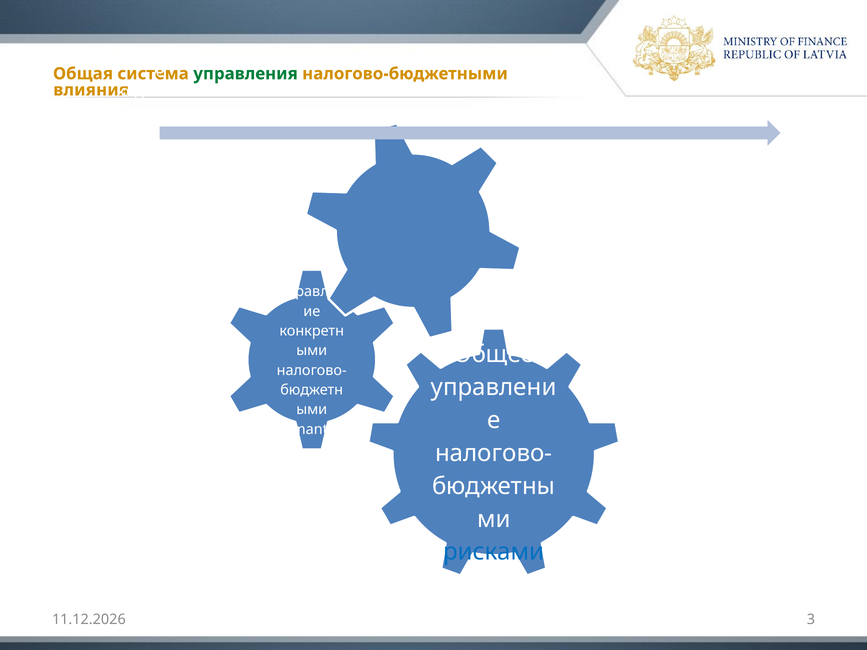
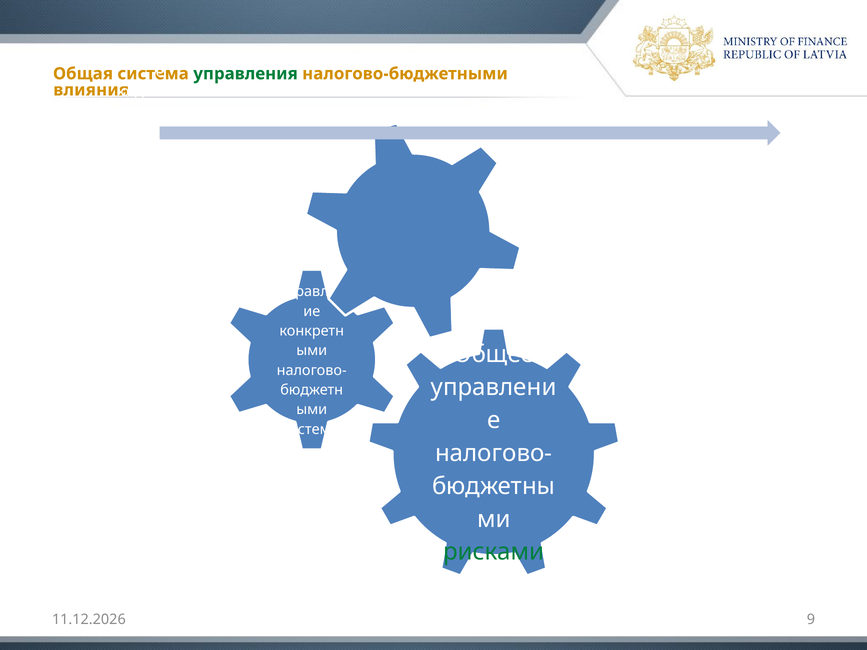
izmantot: izmantot -> системы (312, 429)
рисками colour: blue -> green (494, 552)
3: 3 -> 9 (811, 620)
